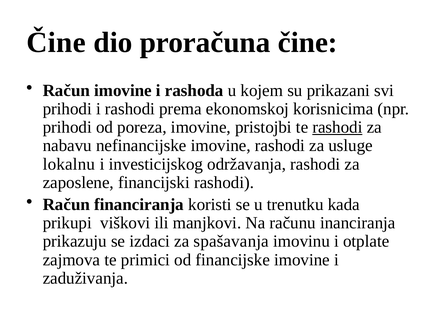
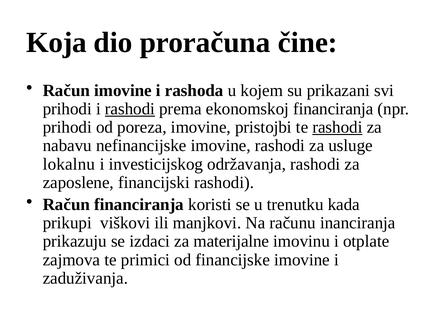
Čine: Čine -> Koja (56, 43)
rashodi underline: none -> present (130, 109)
ekonomskoj korisnicima: korisnicima -> financiranja (333, 109)
spašavanja: spašavanja -> materijalne (231, 241)
